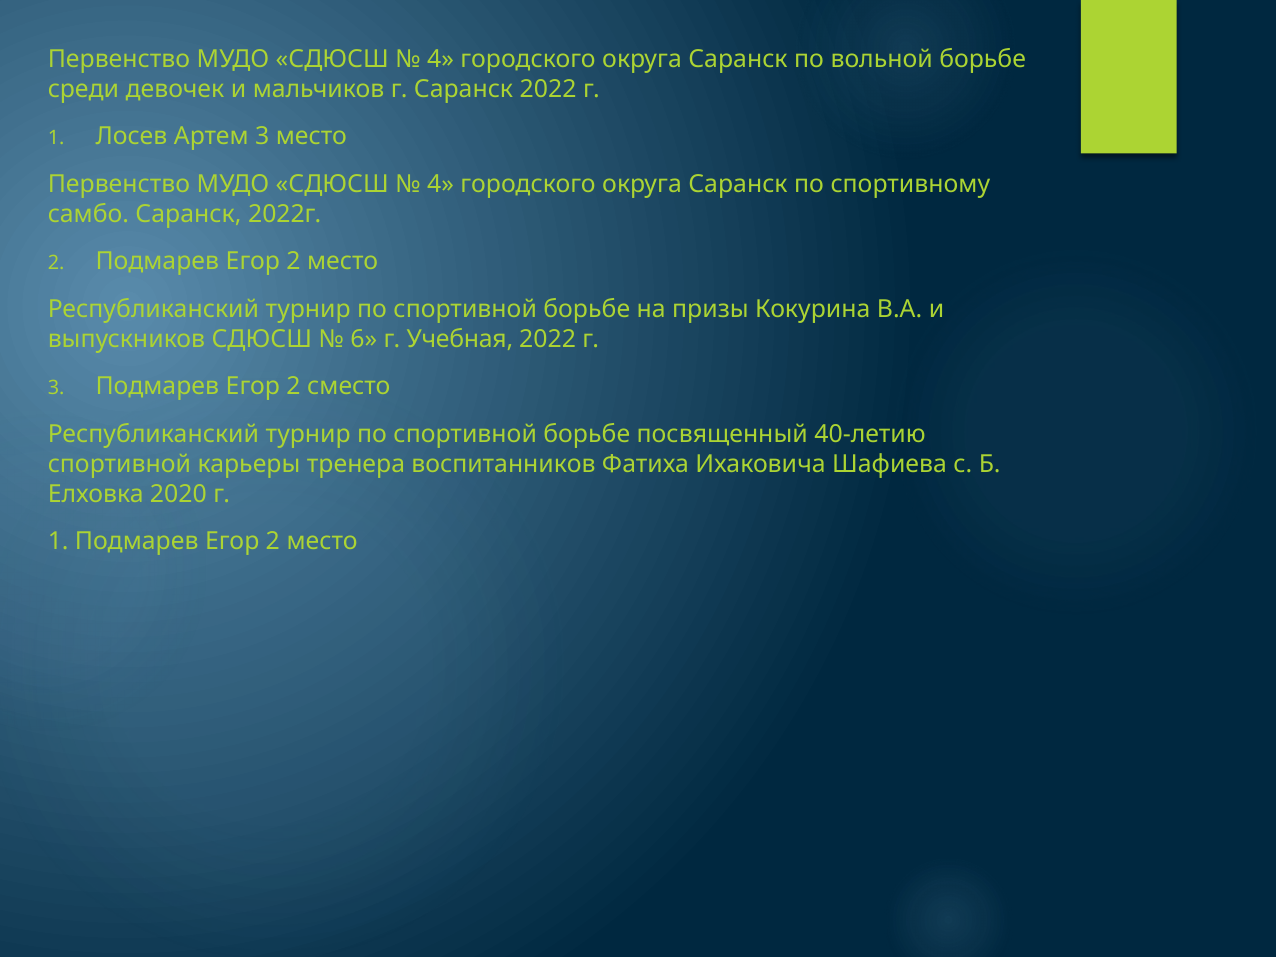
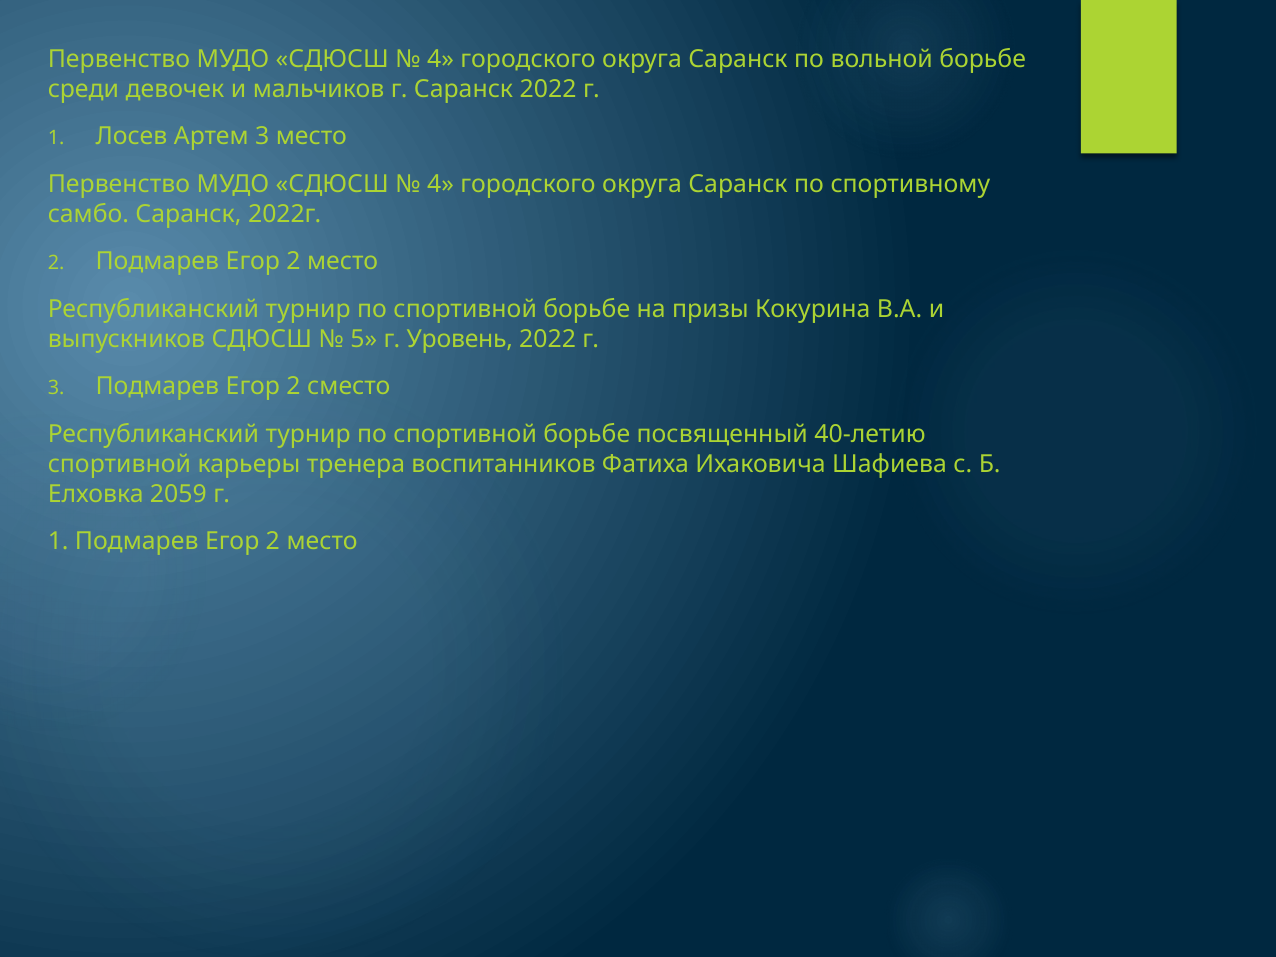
6: 6 -> 5 (364, 339)
Учебная: Учебная -> Уровень (460, 339)
2020: 2020 -> 2059 (178, 494)
